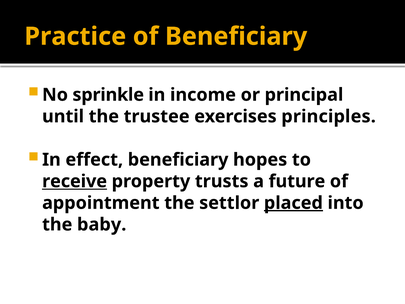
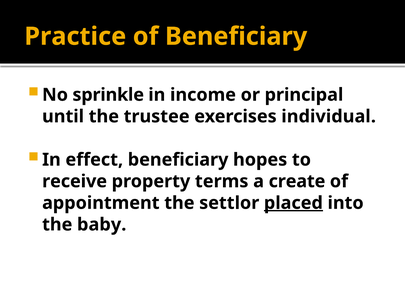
principles: principles -> individual (329, 116)
receive underline: present -> none (75, 181)
trusts: trusts -> terms (222, 181)
future: future -> create (297, 181)
